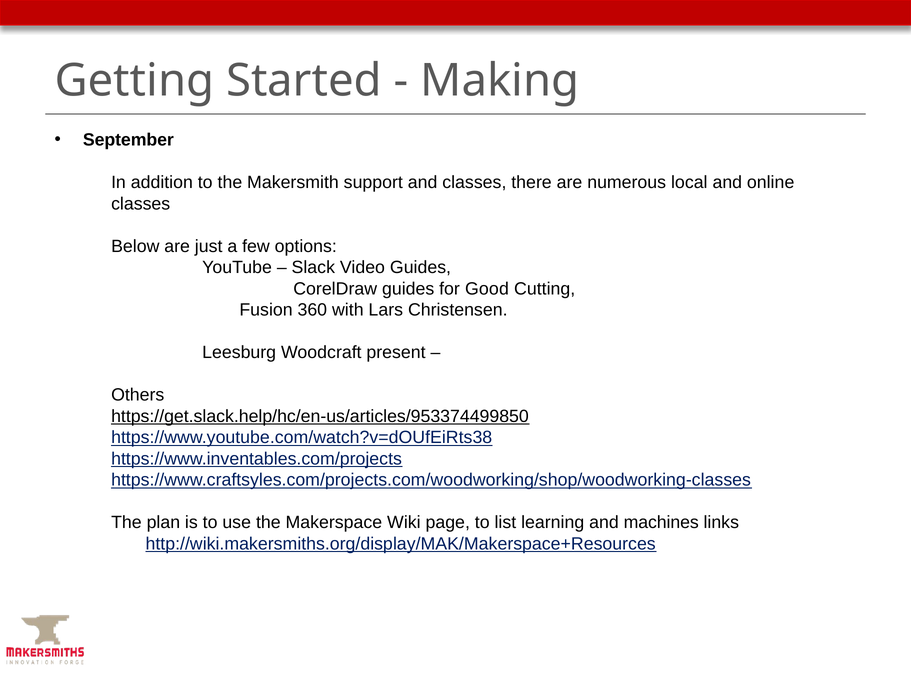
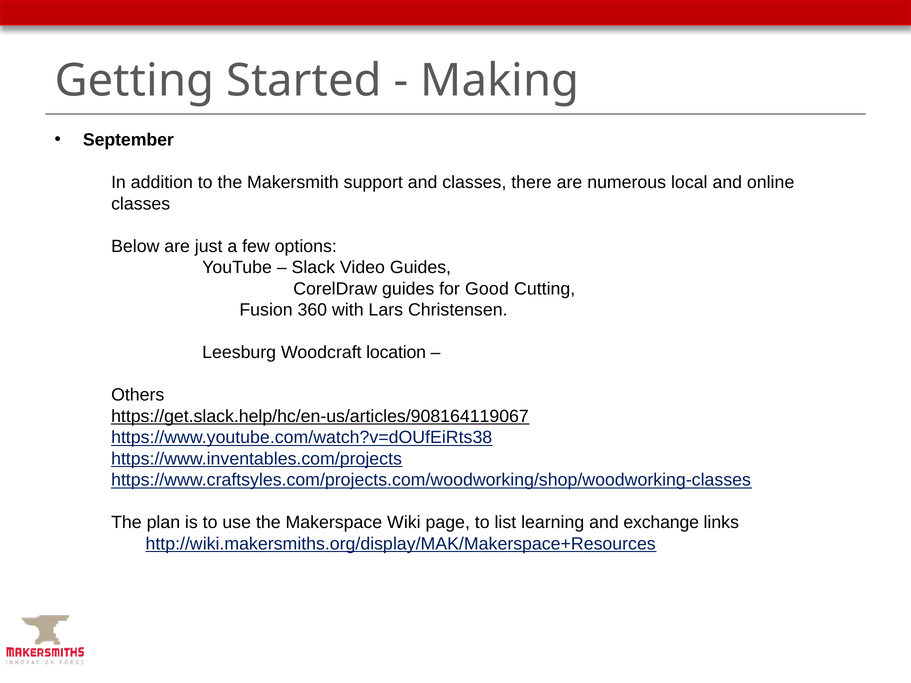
present: present -> location (396, 353)
https://get.slack.help/hc/en-us/articles/953374499850: https://get.slack.help/hc/en-us/articles/953374499850 -> https://get.slack.help/hc/en-us/articles/908164119067 (320, 416)
machines: machines -> exchange (661, 523)
